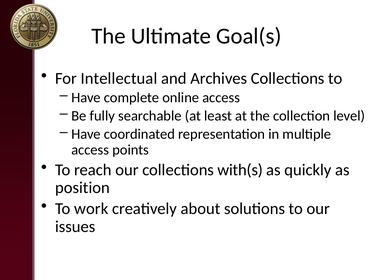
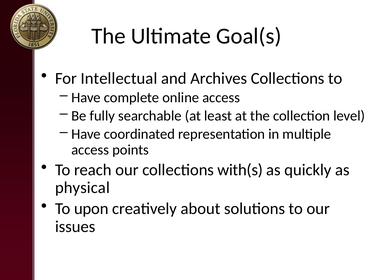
position: position -> physical (82, 188)
work: work -> upon (91, 208)
